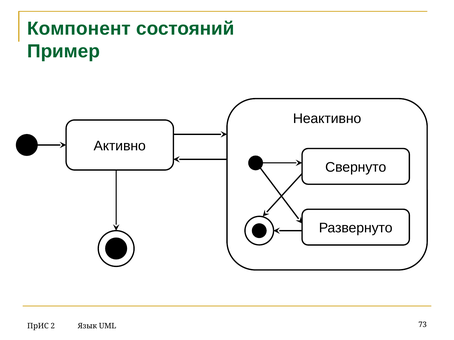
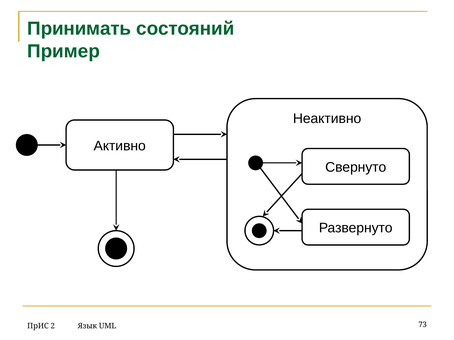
Компонент: Компонент -> Принимать (79, 29)
